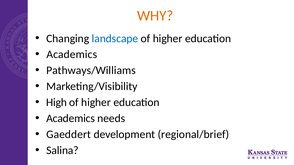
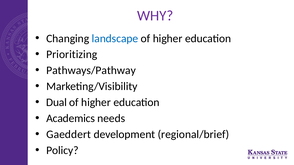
WHY colour: orange -> purple (155, 16)
Academics: Academics -> Prioritizing (72, 55)
Pathways/Williams: Pathways/Williams -> Pathways/Pathway (91, 71)
High: High -> Dual (56, 103)
Salina: Salina -> Policy (62, 151)
